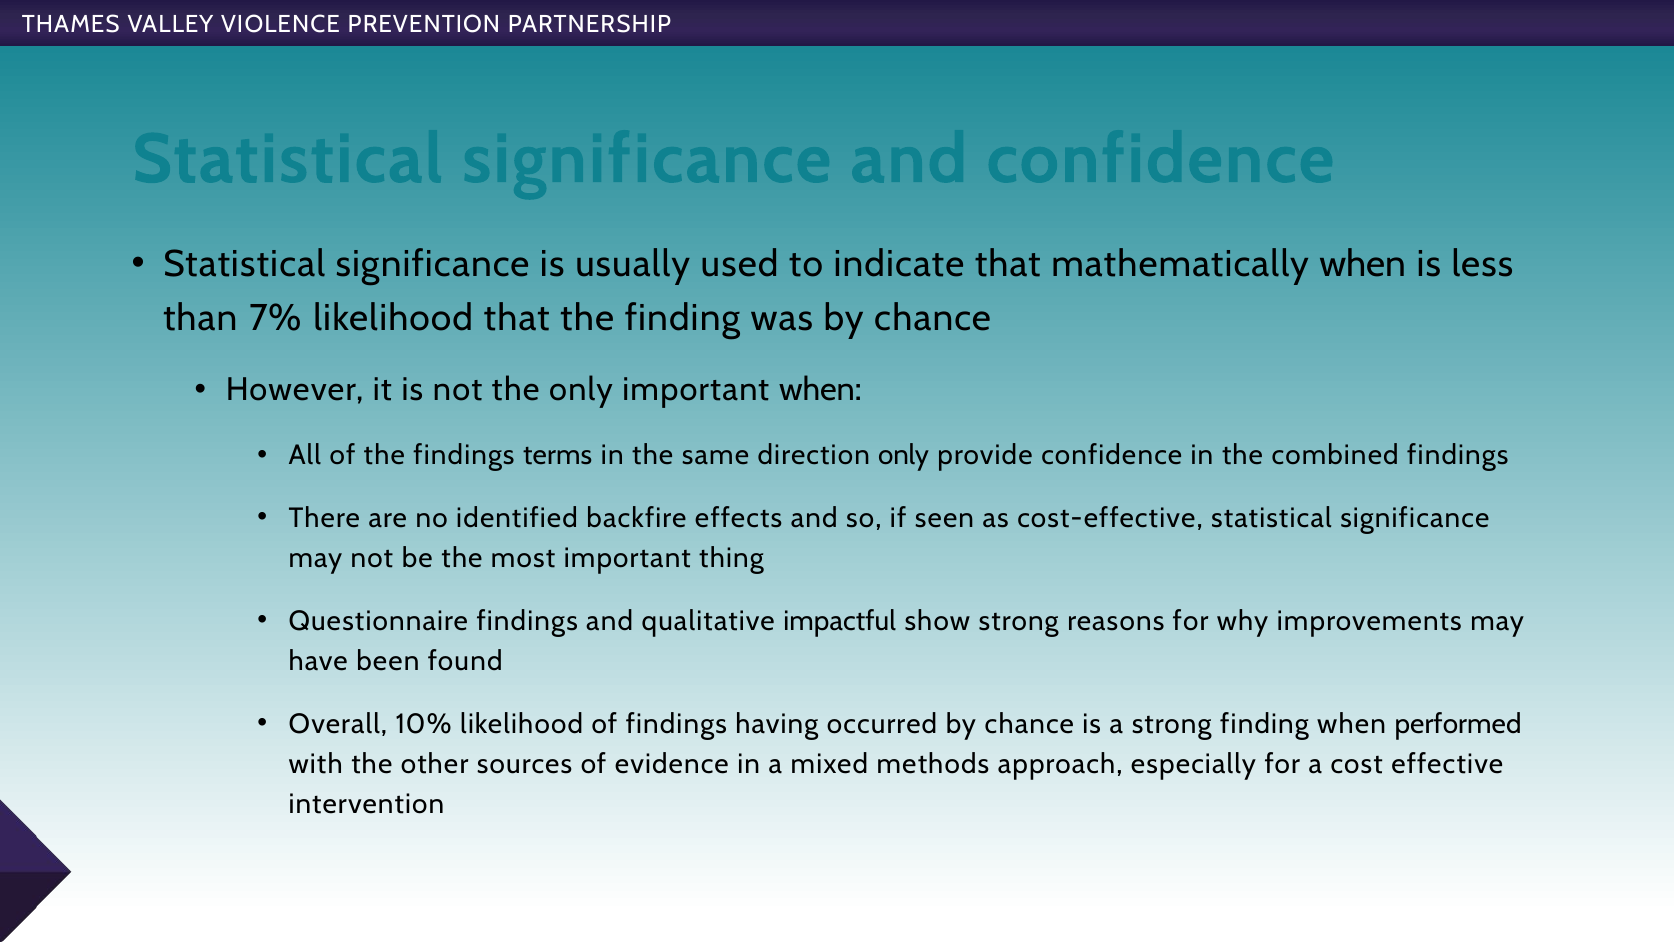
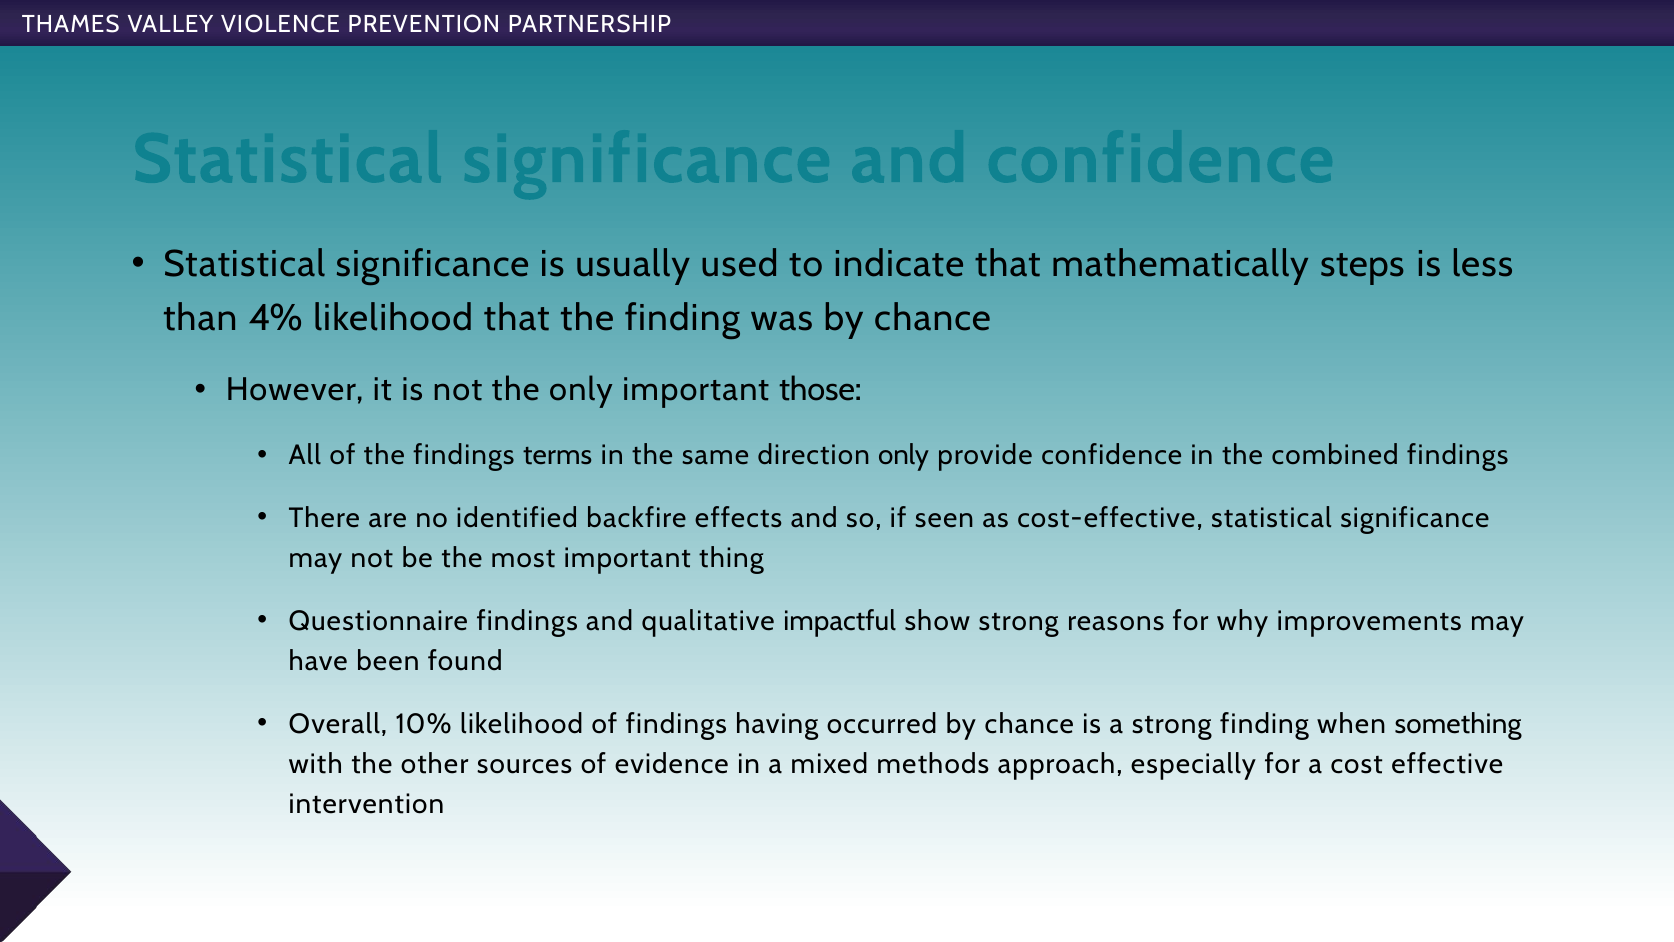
mathematically when: when -> steps (1362, 265)
7%: 7% -> 4% (276, 318)
important when: when -> those (820, 390)
performed: performed -> something (1458, 724)
